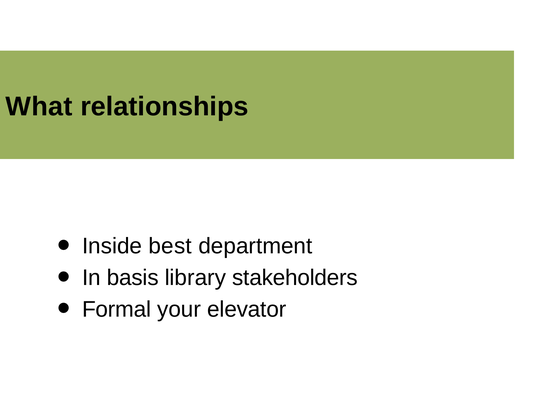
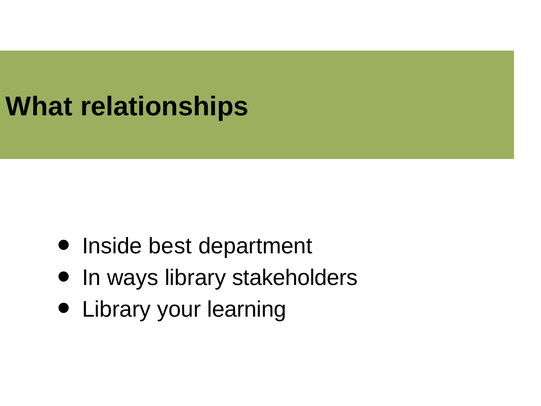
basis: basis -> ways (133, 277)
Formal: Formal -> Library (116, 309)
elevator: elevator -> learning (247, 309)
